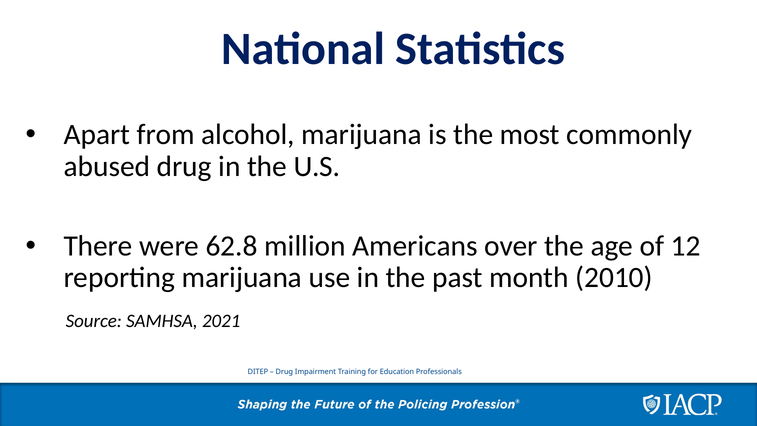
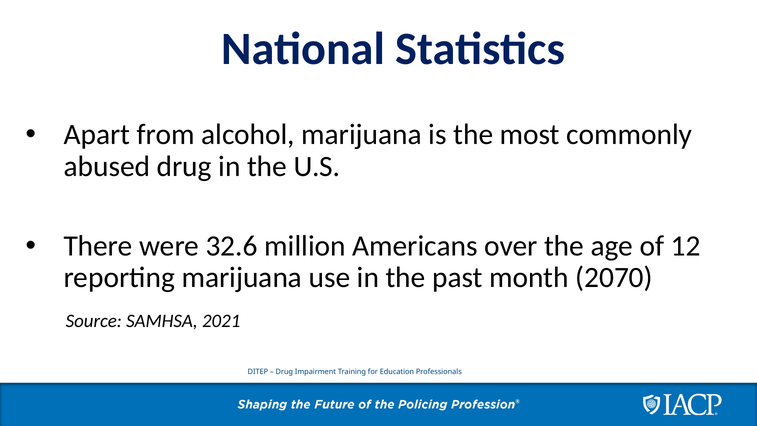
62.8: 62.8 -> 32.6 (232, 246)
2010: 2010 -> 2070 (614, 278)
